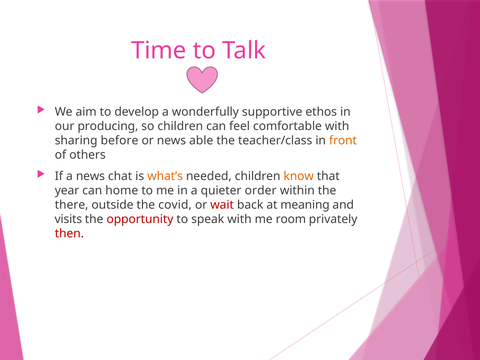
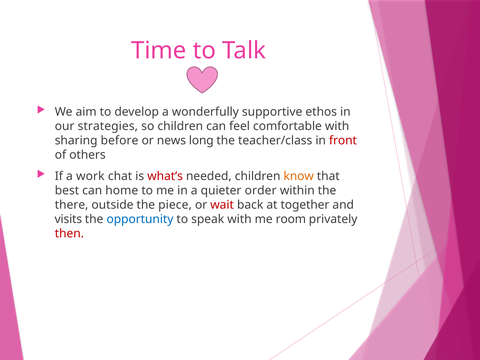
producing: producing -> strategies (108, 126)
able: able -> long (201, 141)
front colour: orange -> red (343, 141)
a news: news -> work (90, 176)
what’s colour: orange -> red (165, 176)
year: year -> best (67, 190)
covid: covid -> piece (175, 205)
meaning: meaning -> together (305, 205)
opportunity colour: red -> blue (140, 219)
